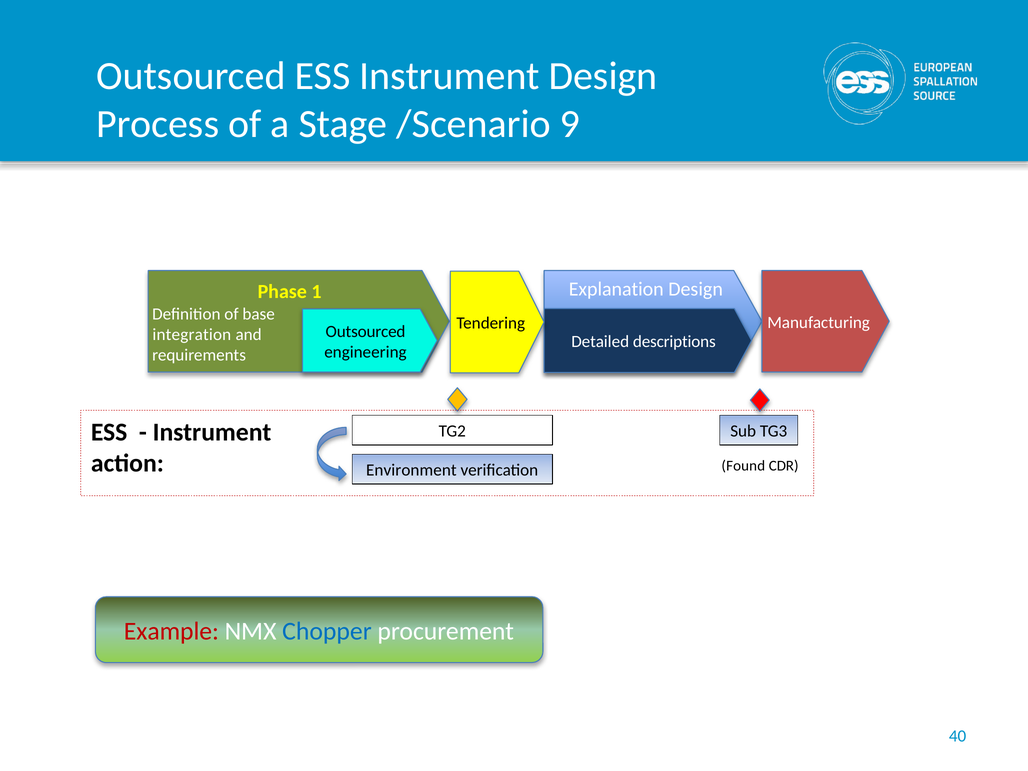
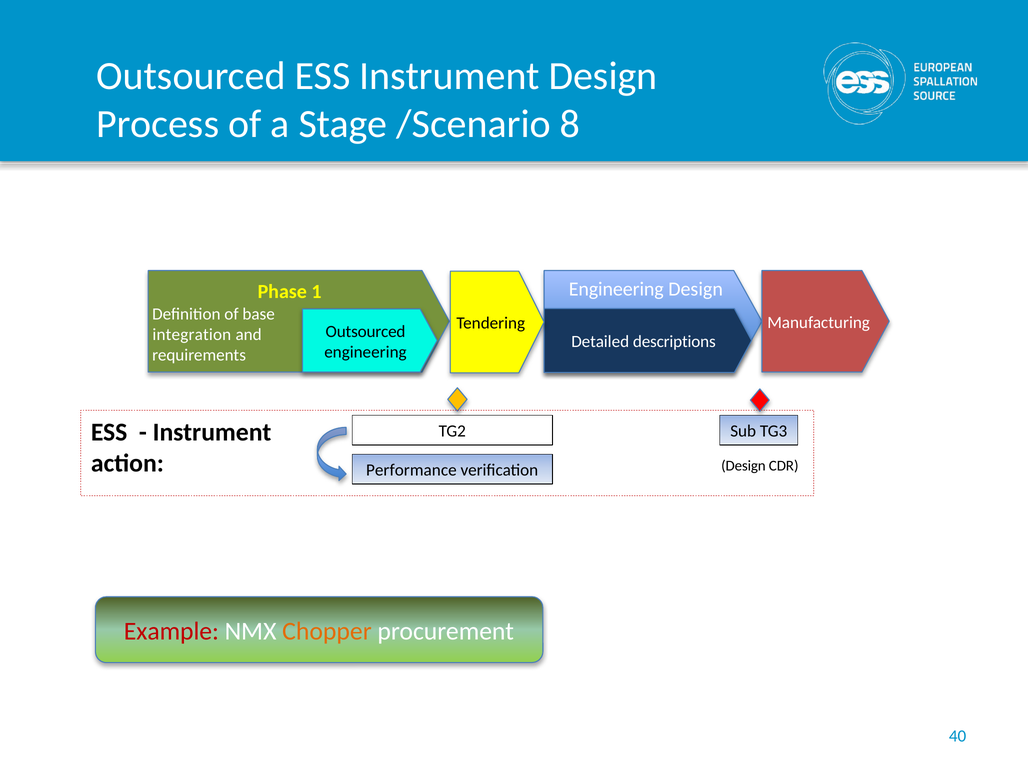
9: 9 -> 8 (570, 124)
Explanation: Explanation -> Engineering (616, 289)
Found: Found -> Design (743, 466)
Environment: Environment -> Performance (411, 470)
Chopper colour: blue -> orange (327, 631)
